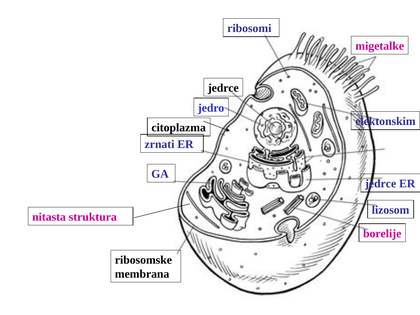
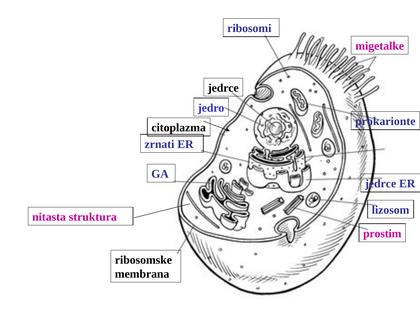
elektonskim: elektonskim -> prokarionte (385, 121)
borelije: borelije -> prostim (382, 234)
